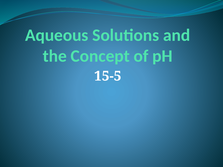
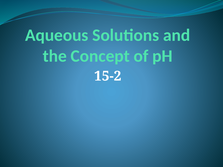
15-5: 15-5 -> 15-2 (108, 76)
